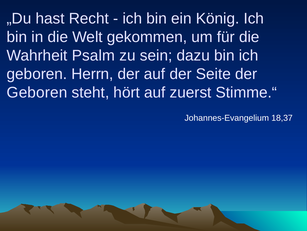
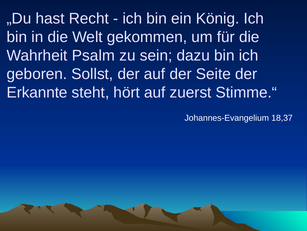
Herrn: Herrn -> Sollst (92, 74)
Geboren: Geboren -> Erkannte (37, 92)
